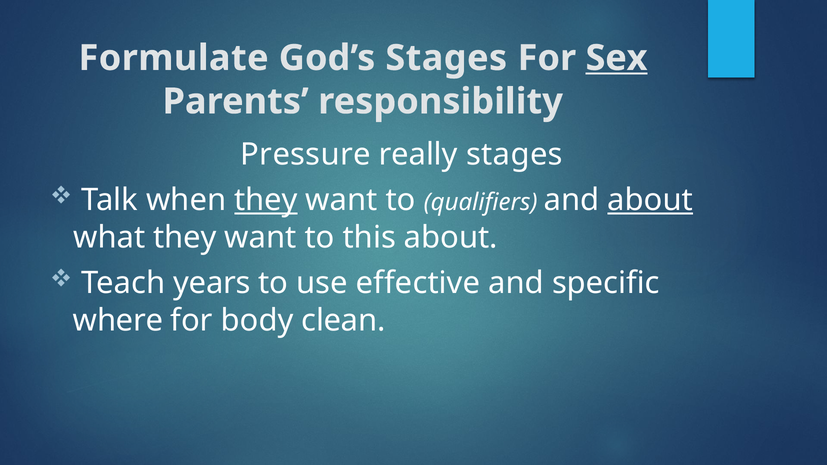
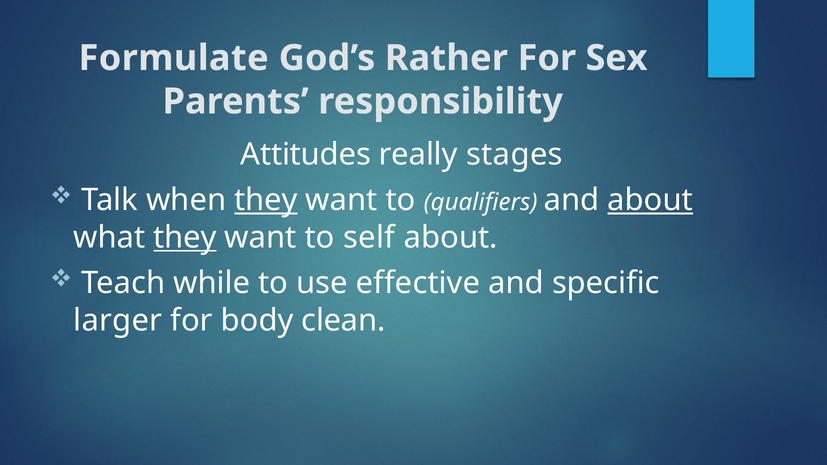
God’s Stages: Stages -> Rather (446, 58)
Sex underline: present -> none (617, 58)
Pressure: Pressure -> Attitudes (306, 154)
they underline: none -> present (185, 237)
this: this -> self (369, 237)
years: years -> while (212, 283)
where: where -> larger (118, 321)
